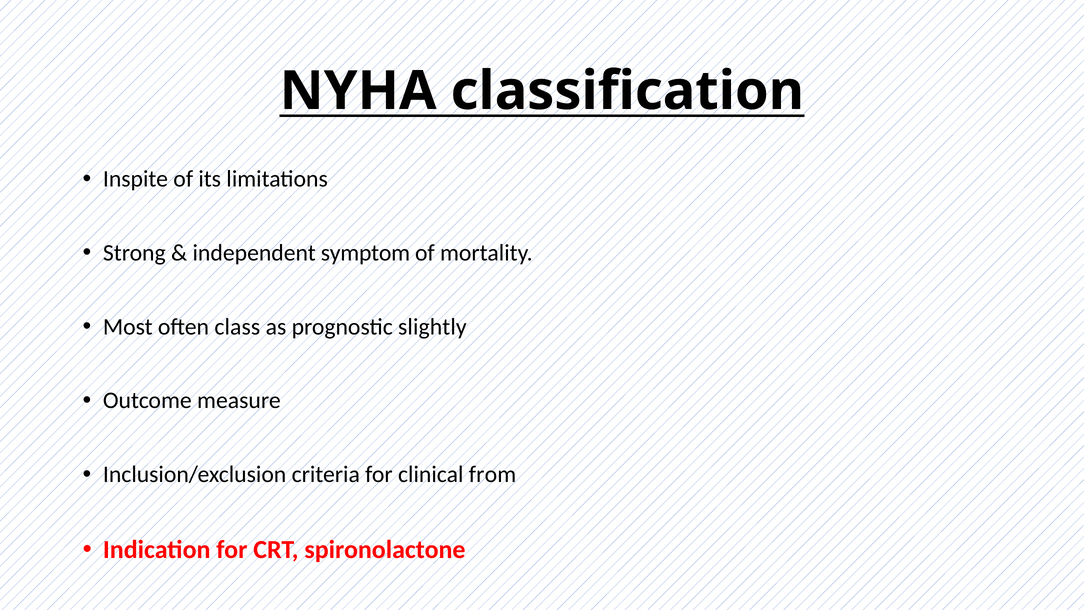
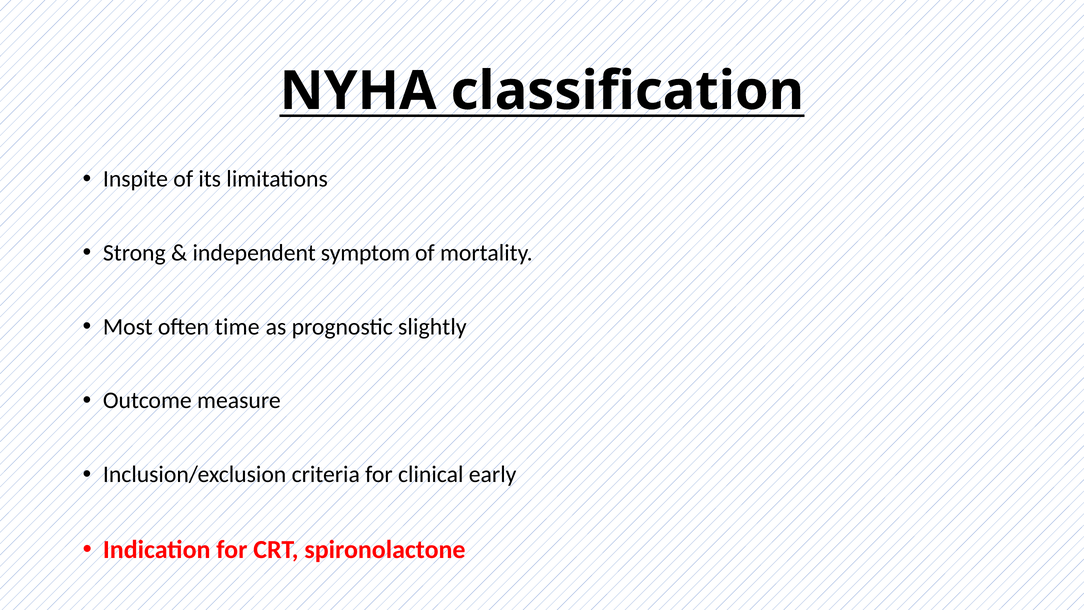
class: class -> time (237, 327)
from: from -> early (493, 474)
